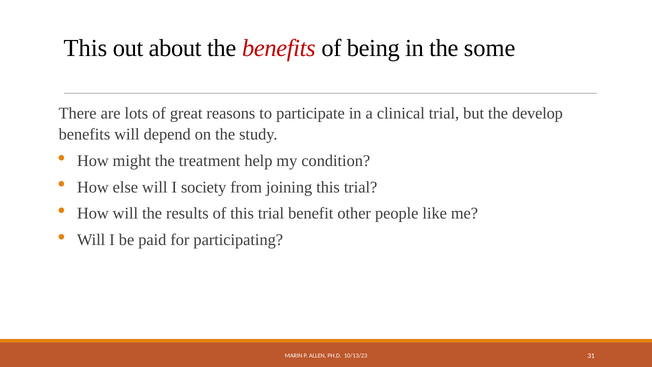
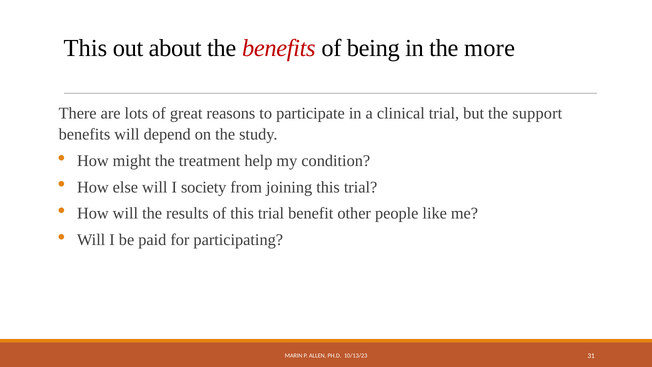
some: some -> more (489, 48)
develop: develop -> support (537, 113)
